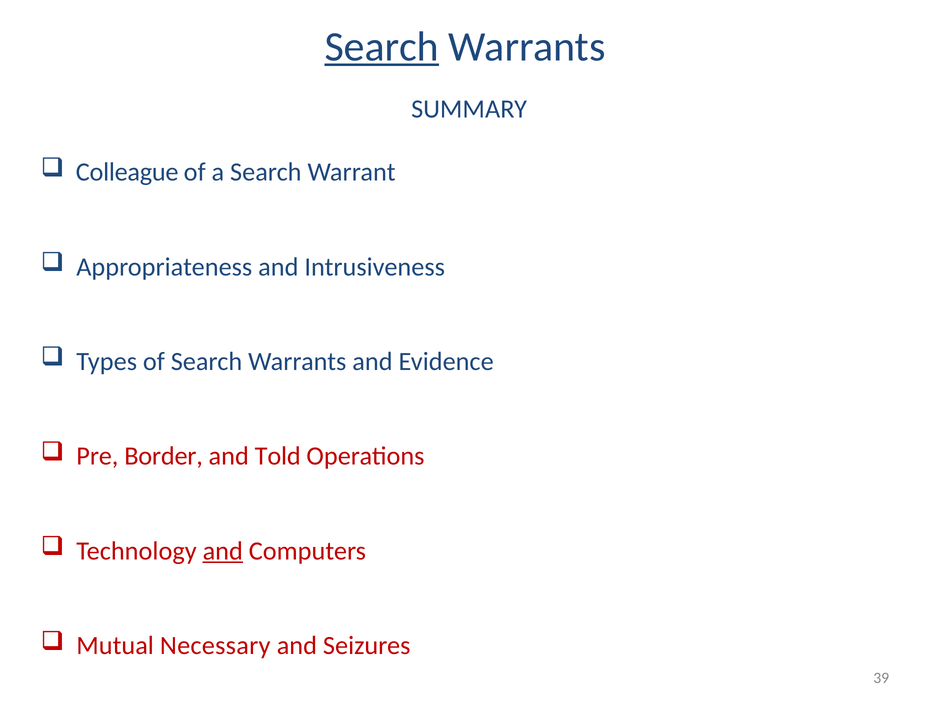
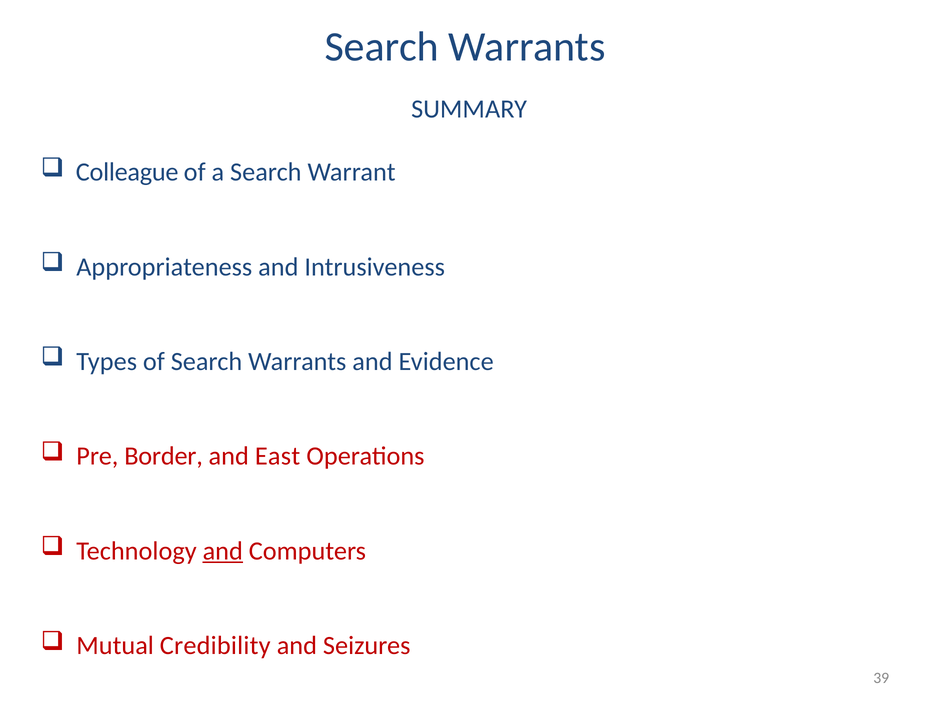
Search underline: present -> none (382, 47)
Told: Told -> East (278, 456)
Necessary: Necessary -> Credibility (215, 645)
